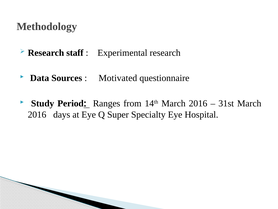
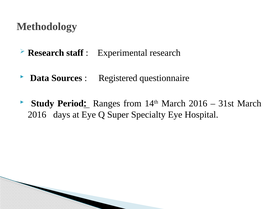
Motivated: Motivated -> Registered (118, 78)
